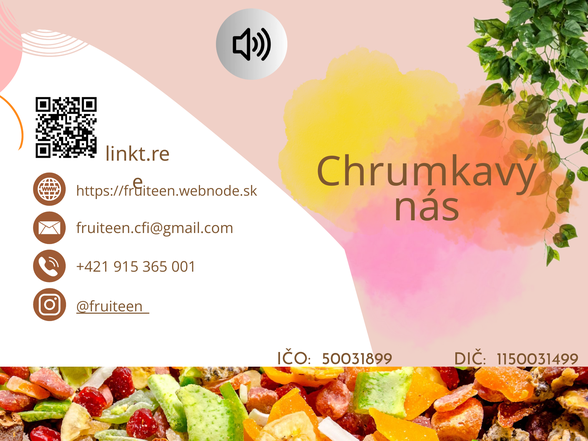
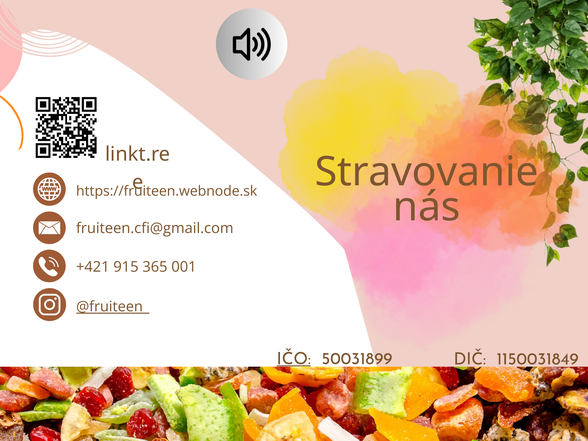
Chrumkavý: Chrumkavý -> Stravovanie (427, 172)
IČO underline: none -> present (294, 359)
1150031499: 1150031499 -> 1150031849 (538, 359)
